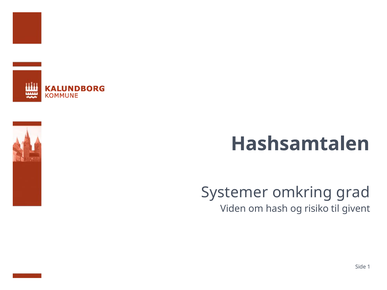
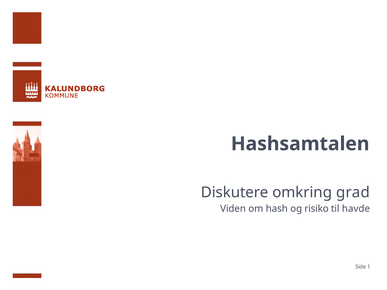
Systemer: Systemer -> Diskutere (235, 193)
givent: givent -> havde (356, 209)
